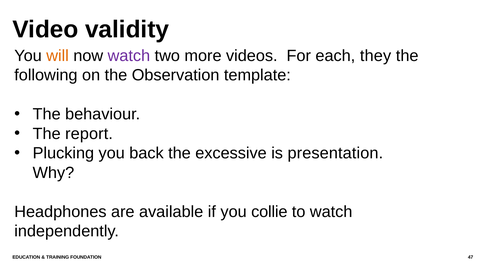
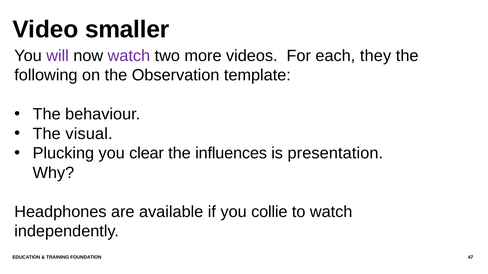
validity: validity -> smaller (127, 30)
will colour: orange -> purple (58, 56)
report: report -> visual (89, 134)
back: back -> clear (147, 154)
excessive: excessive -> influences (231, 154)
